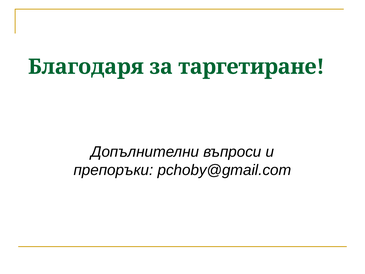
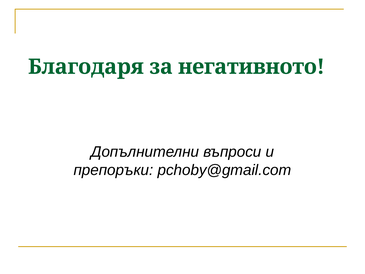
таргетиране: таргетиране -> негативното (251, 67)
